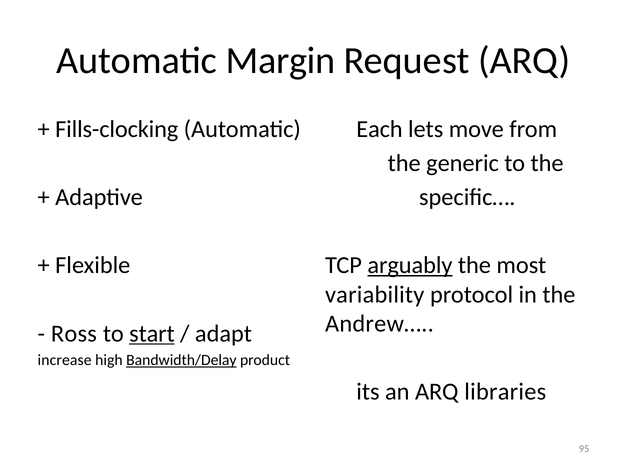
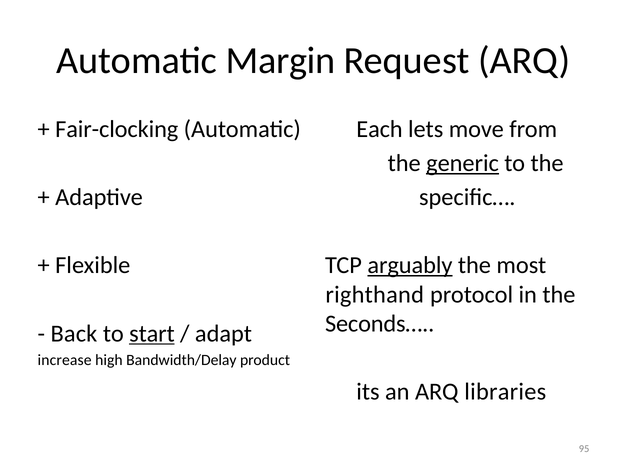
Fills-clocking: Fills-clocking -> Fair-clocking (117, 129)
generic underline: none -> present (463, 163)
variability: variability -> righthand (375, 295)
Andrew…: Andrew… -> Seconds… (380, 324)
Ross: Ross -> Back (74, 334)
Bandwidth/Delay underline: present -> none (181, 360)
